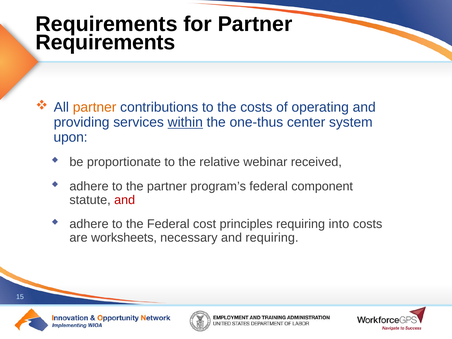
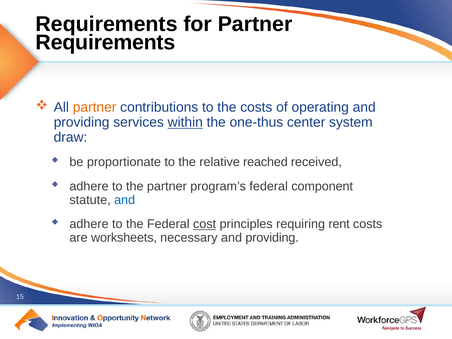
upon: upon -> draw (70, 137)
webinar: webinar -> reached (265, 162)
and colour: red -> blue (125, 200)
cost underline: none -> present (205, 224)
into: into -> rent (339, 224)
necessary and requiring: requiring -> providing (272, 238)
